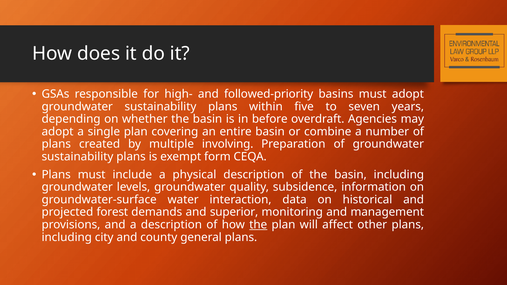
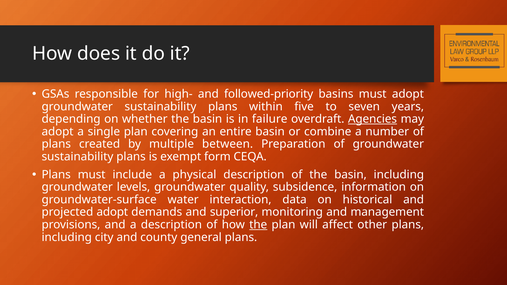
before: before -> failure (270, 119)
Agencies underline: none -> present (373, 119)
involving: involving -> between (228, 144)
projected forest: forest -> adopt (112, 212)
